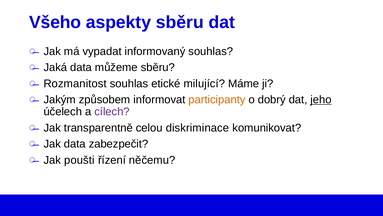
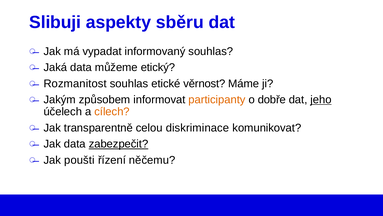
Všeho: Všeho -> Slibuji (55, 22)
můžeme sběru: sběru -> etický (158, 67)
milující: milující -> věrnost (204, 83)
dobrý: dobrý -> dobře (272, 99)
cílech colour: purple -> orange (112, 111)
zabezpečit underline: none -> present (119, 144)
